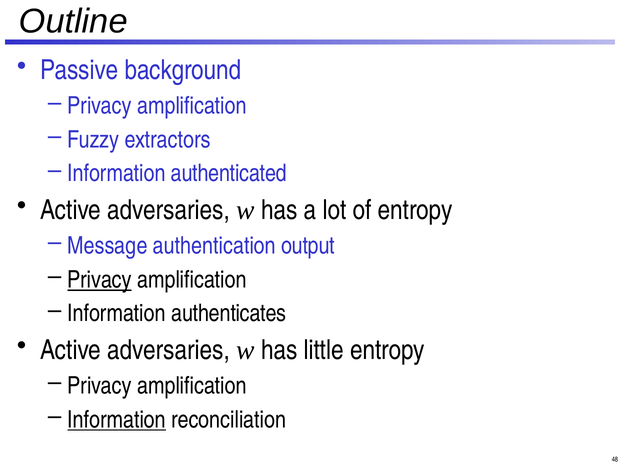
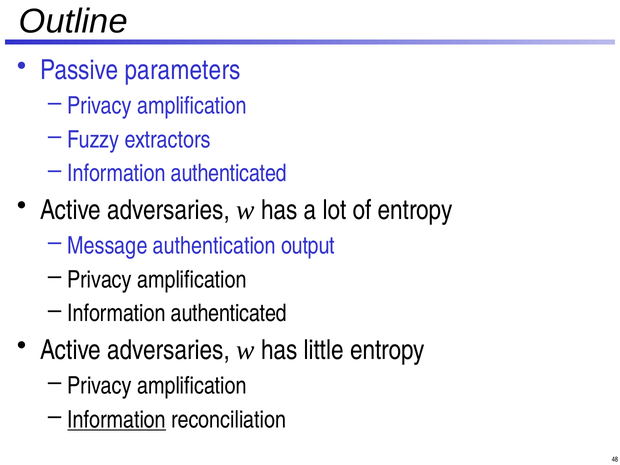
background: background -> parameters (183, 70)
Privacy underline: present -> none (99, 280)
authenticates: authenticates -> authenticated (229, 313)
